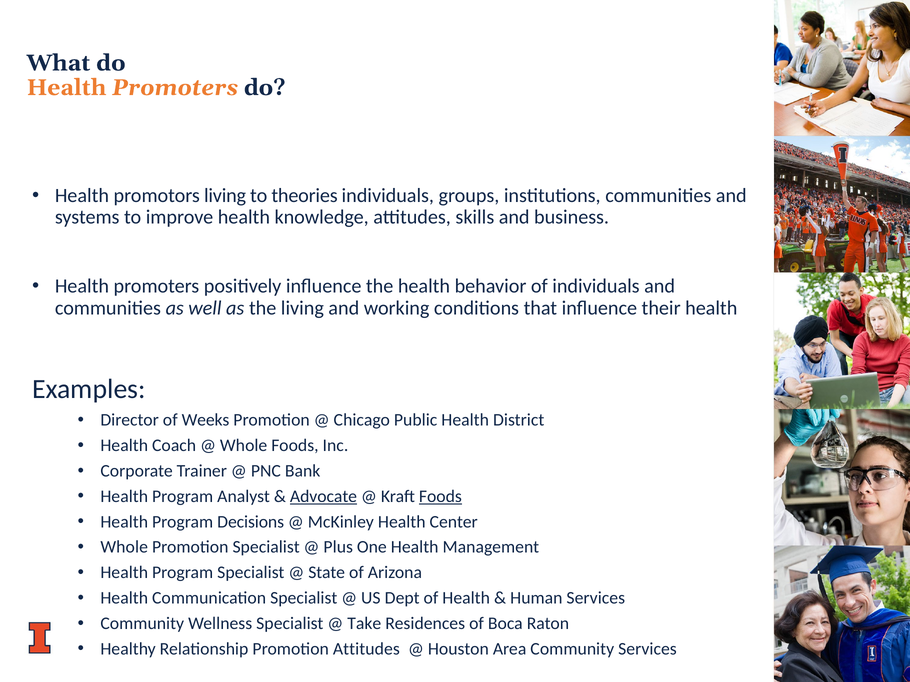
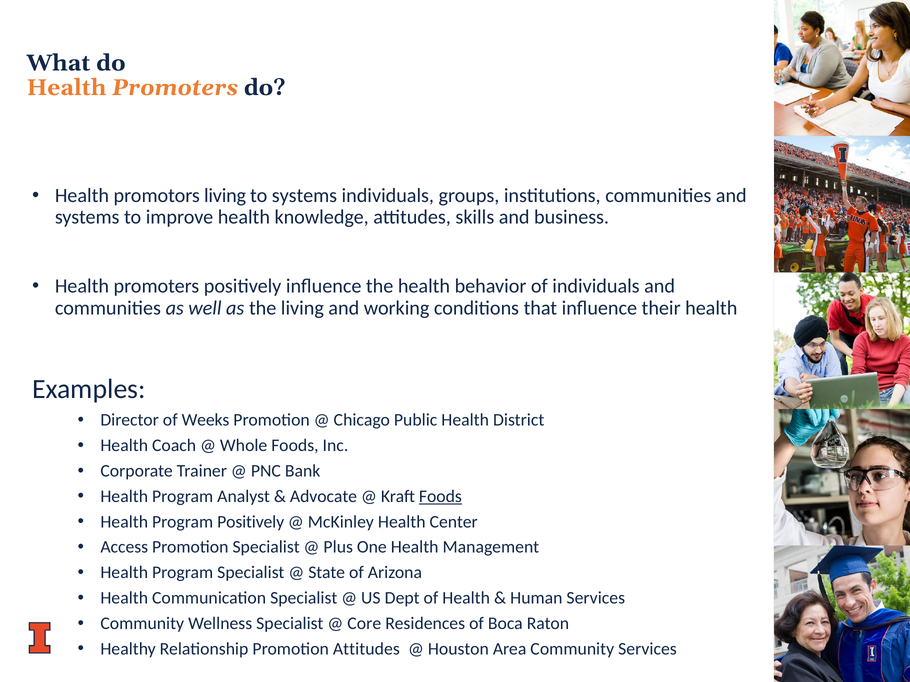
to theories: theories -> systems (304, 196)
Advocate underline: present -> none (324, 497)
Program Decisions: Decisions -> Positively (251, 522)
Whole: Whole -> Access (124, 548)
Take: Take -> Core (364, 624)
